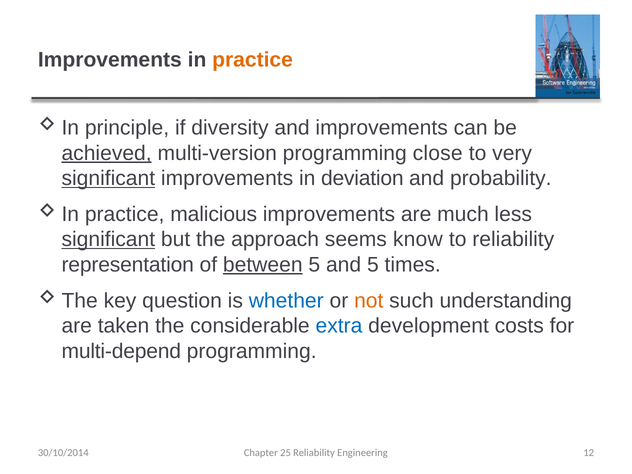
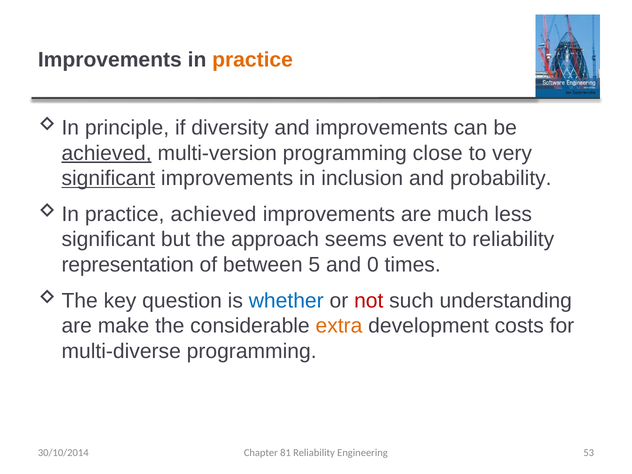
deviation: deviation -> inclusion (362, 178)
practice malicious: malicious -> achieved (214, 214)
significant underline: present -> none (108, 240)
know: know -> event (418, 240)
between underline: present -> none (263, 265)
and 5: 5 -> 0 (373, 265)
not colour: orange -> red (369, 301)
taken: taken -> make (124, 326)
extra colour: blue -> orange (339, 326)
multi-depend: multi-depend -> multi-diverse (121, 351)
25: 25 -> 81 (286, 453)
12: 12 -> 53 (589, 453)
